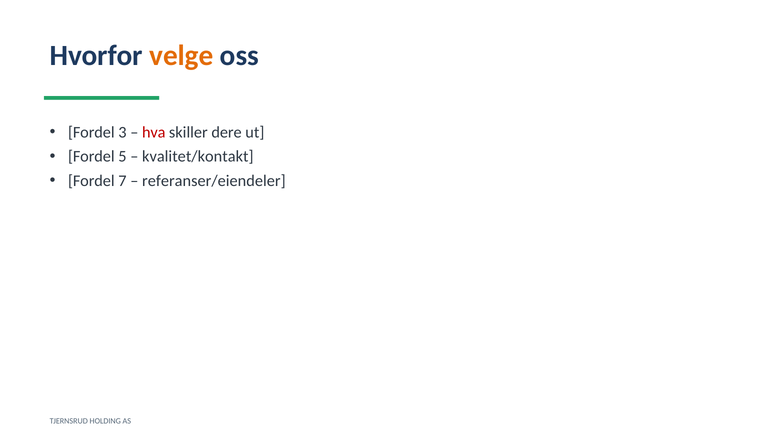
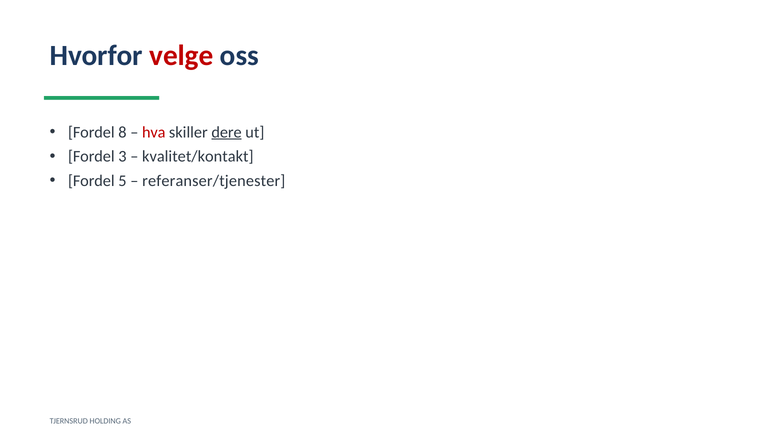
velge colour: orange -> red (181, 56)
3: 3 -> 8 (122, 132)
dere underline: none -> present (227, 132)
5: 5 -> 3 (122, 157)
7: 7 -> 5 (122, 181)
referanser/eiendeler: referanser/eiendeler -> referanser/tjenester (214, 181)
